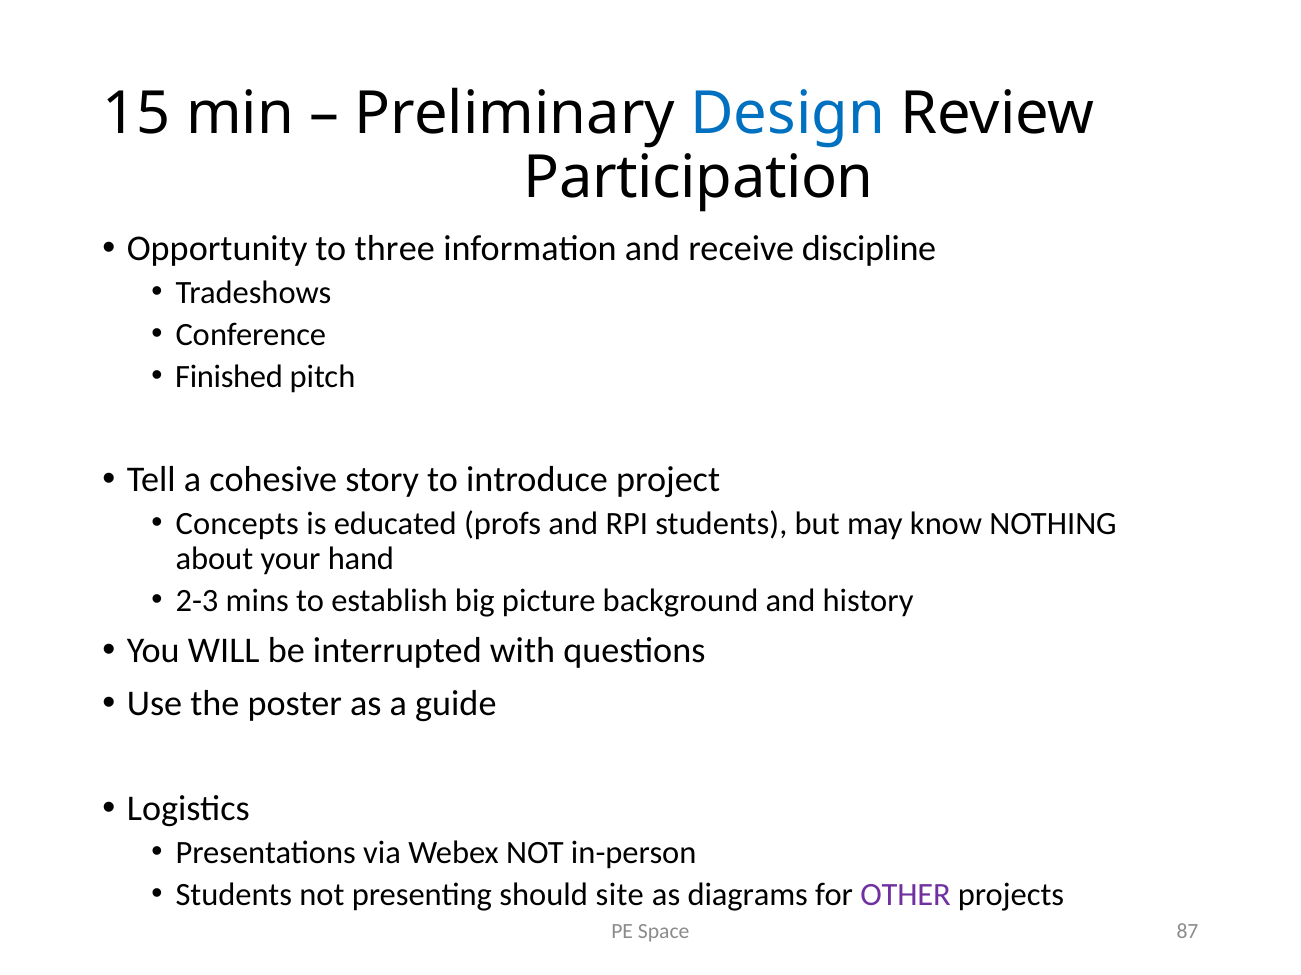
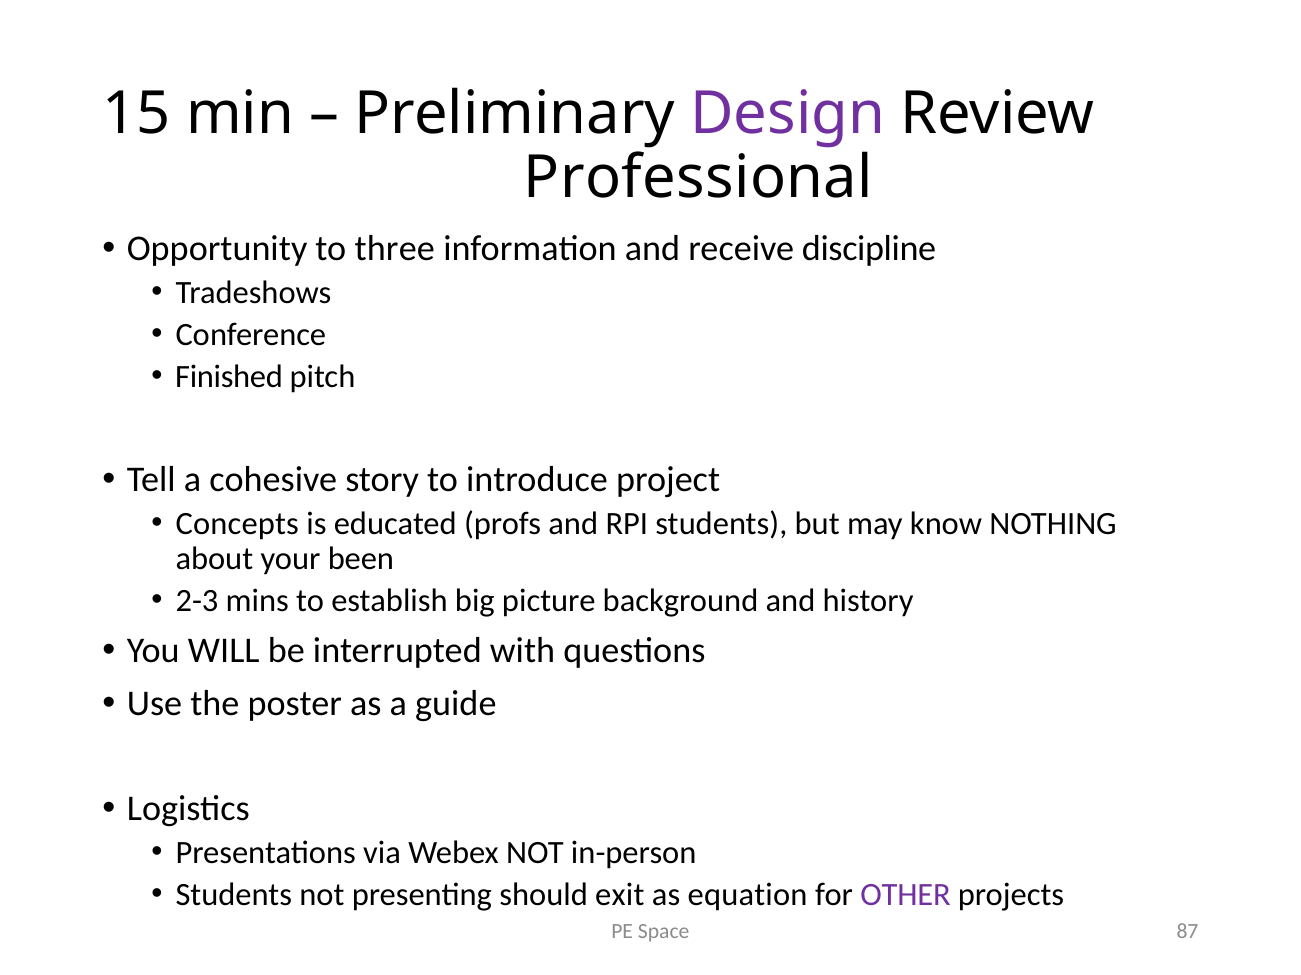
Design colour: blue -> purple (788, 114)
Participation: Participation -> Professional (698, 178)
hand: hand -> been (361, 559)
site: site -> exit (620, 895)
diagrams: diagrams -> equation (748, 895)
